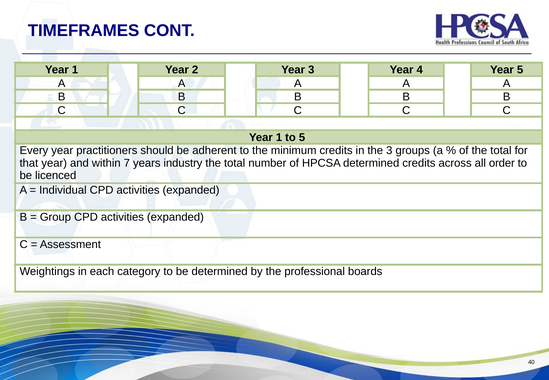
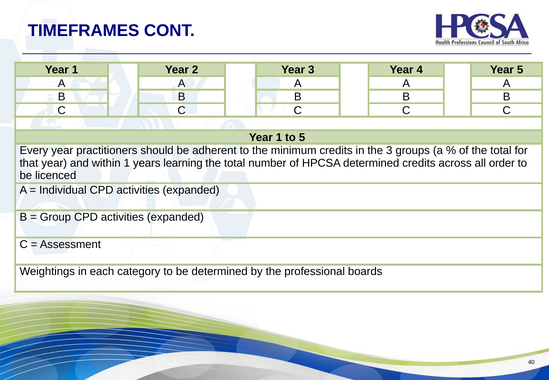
within 7: 7 -> 1 (127, 163)
industry: industry -> learning (183, 163)
